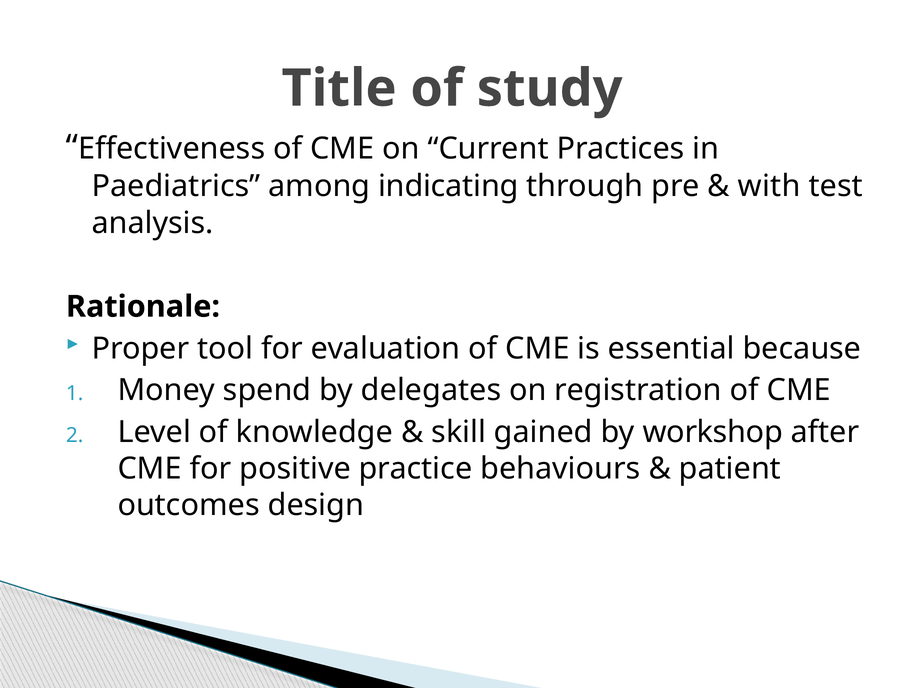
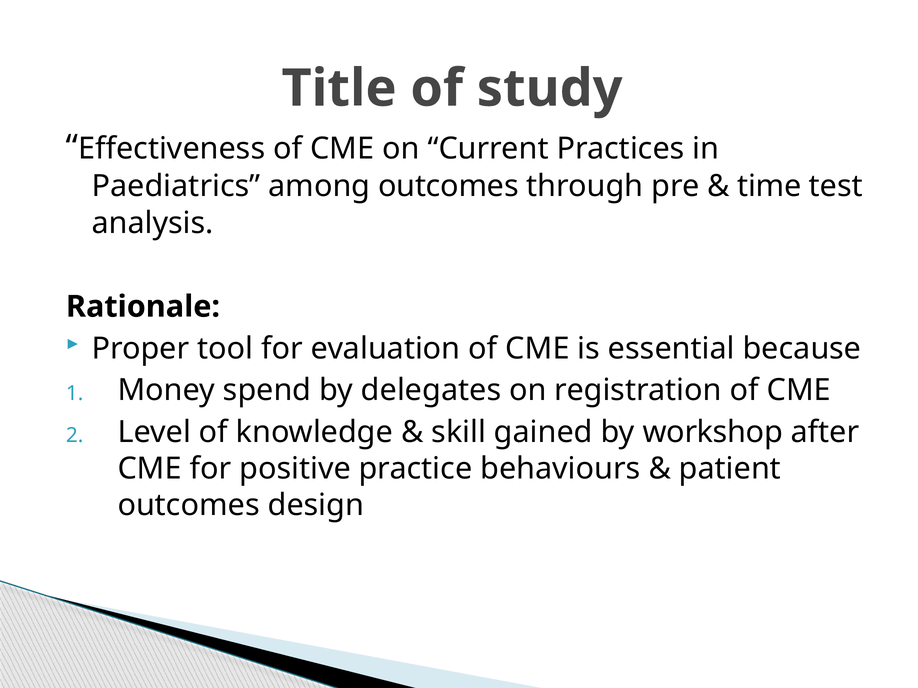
among indicating: indicating -> outcomes (448, 187)
with: with -> time (769, 187)
